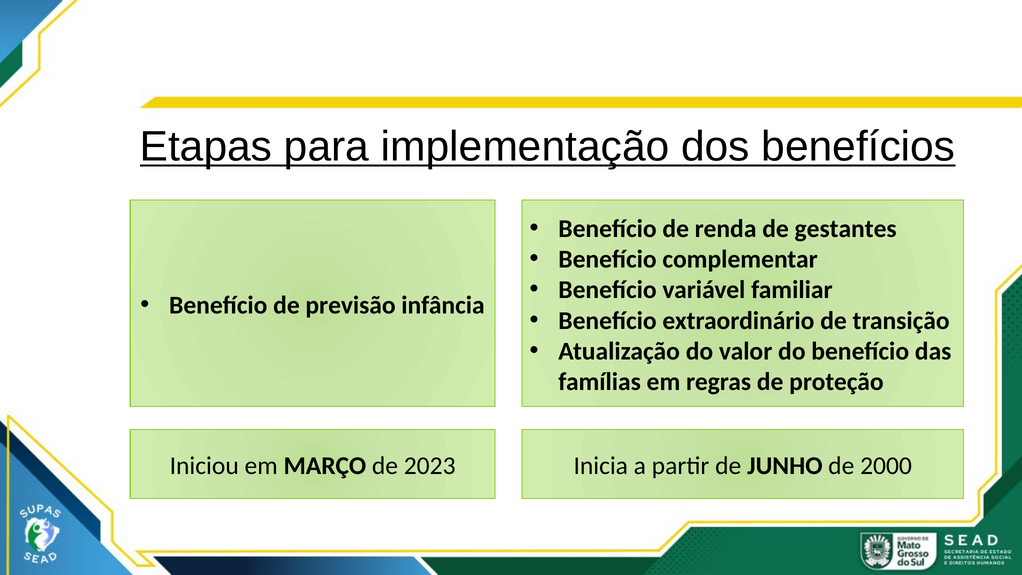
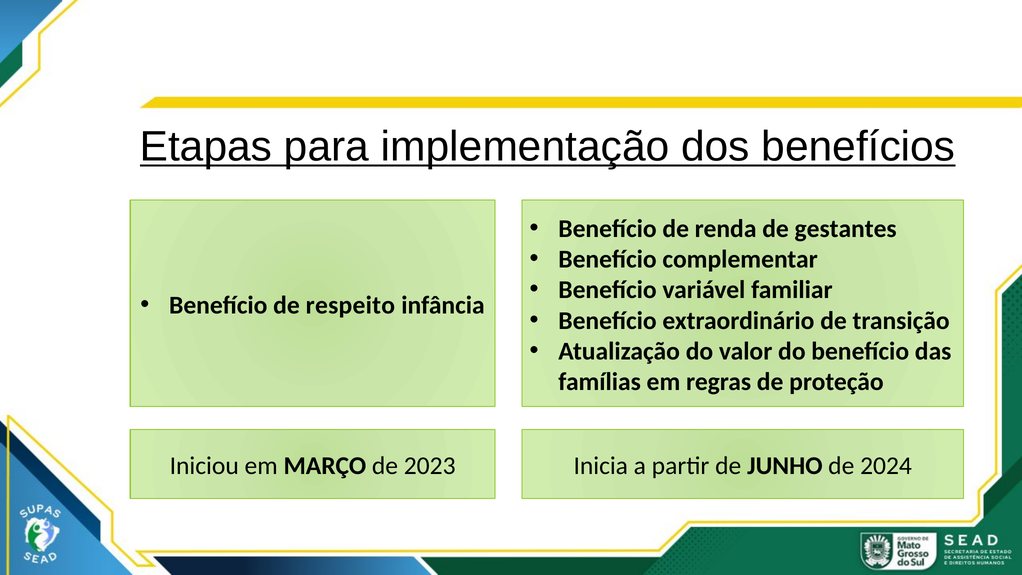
previsão: previsão -> respeito (350, 305)
2000: 2000 -> 2024 (886, 466)
